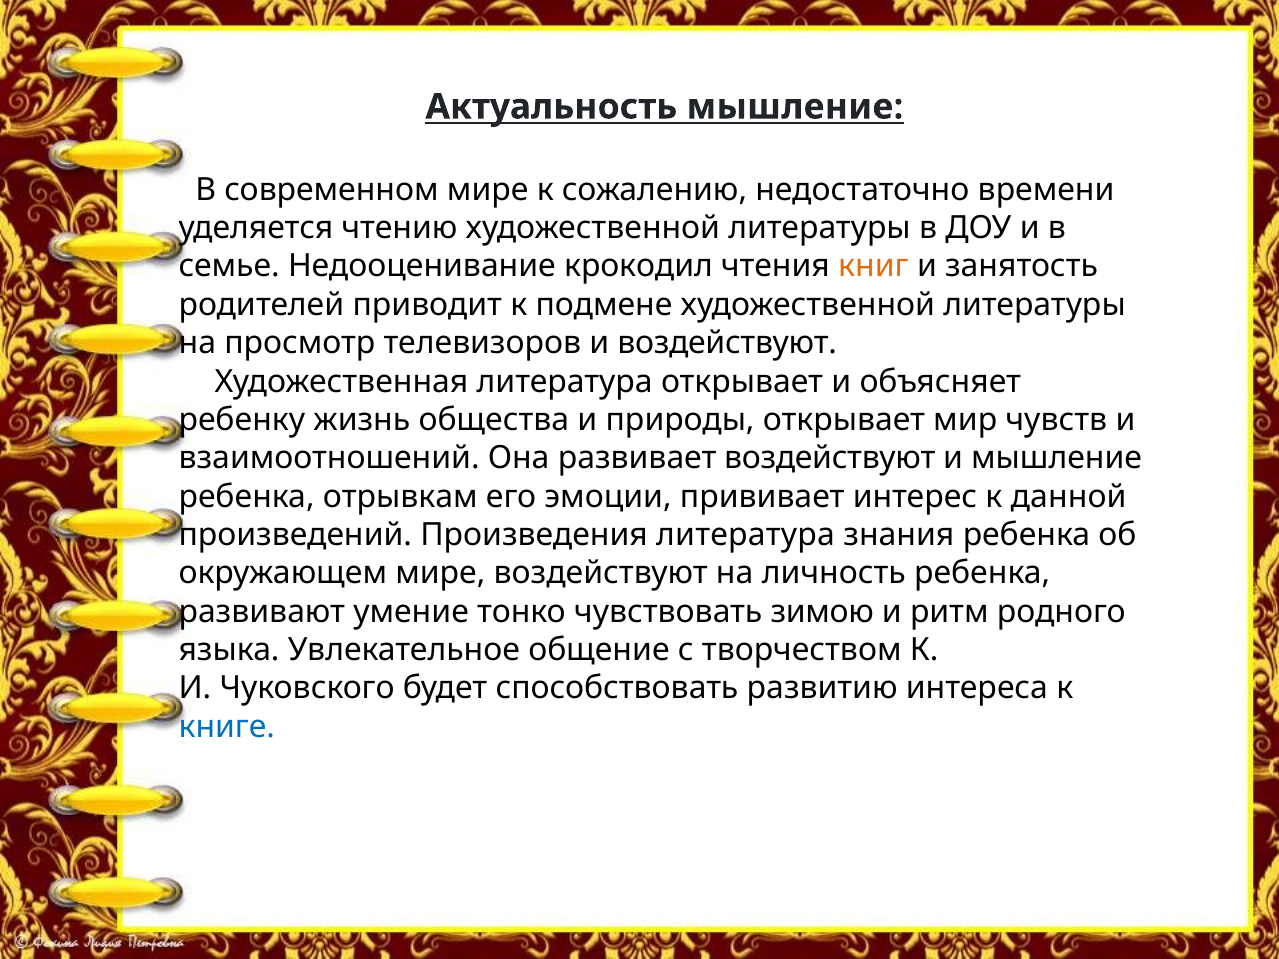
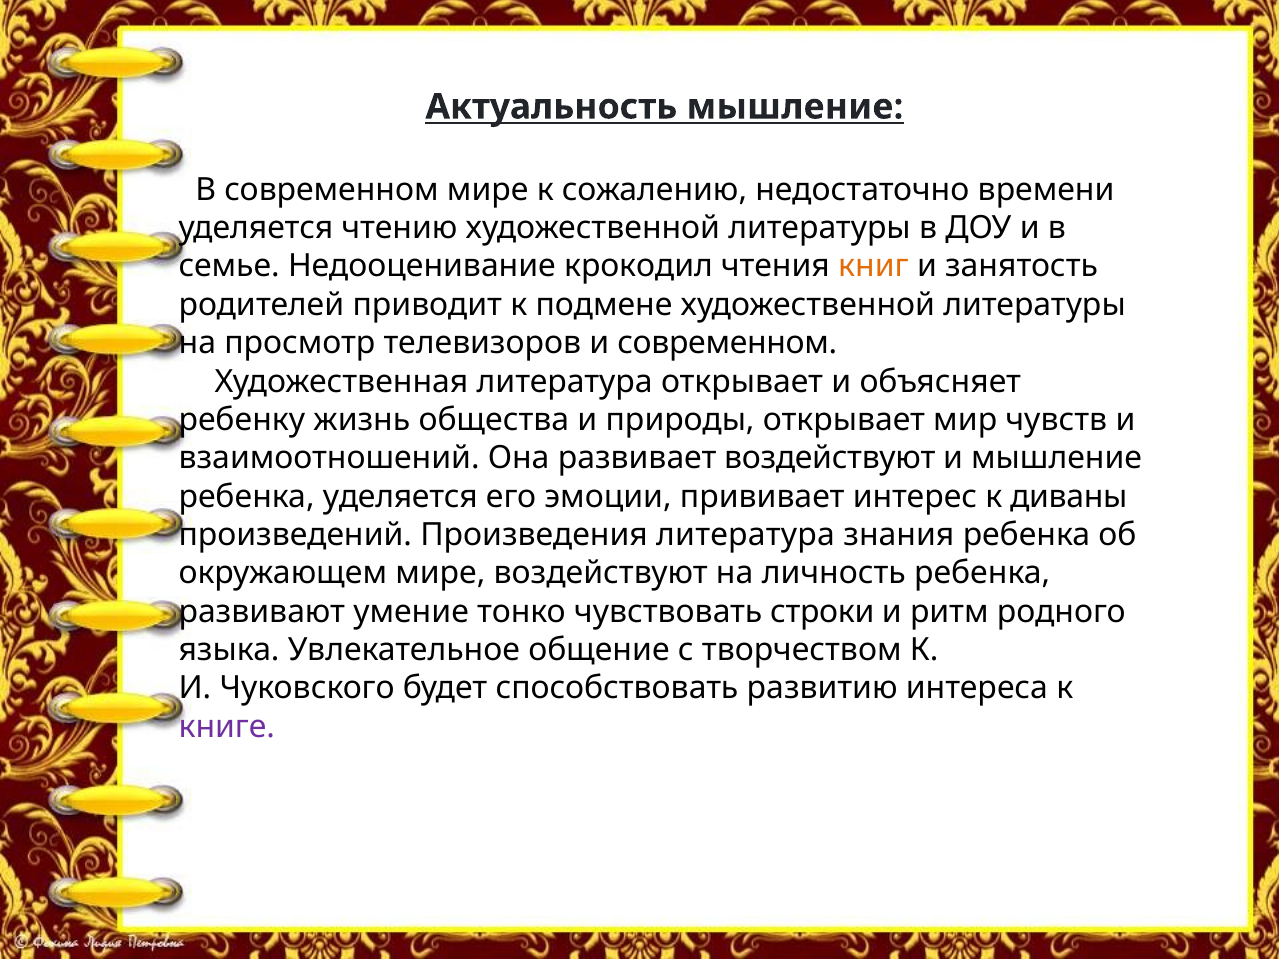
и воздействуют: воздействуют -> современном (727, 343)
ребенка отрывкам: отрывкам -> уделяется (400, 497)
данной: данной -> диваны (1069, 497)
зимою: зимою -> строки (822, 612)
книге colour: blue -> purple (227, 727)
